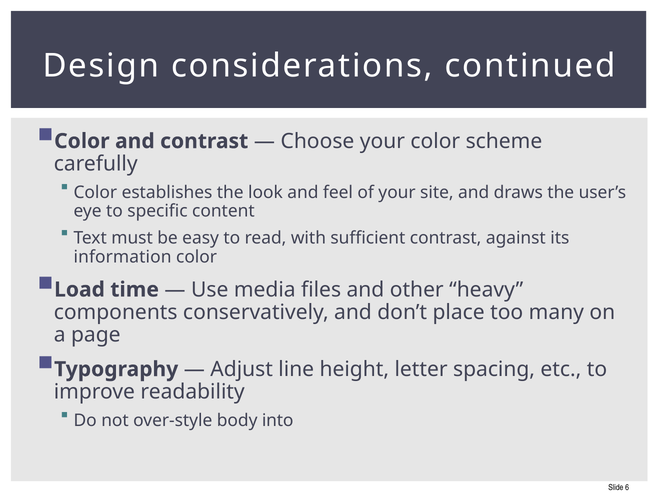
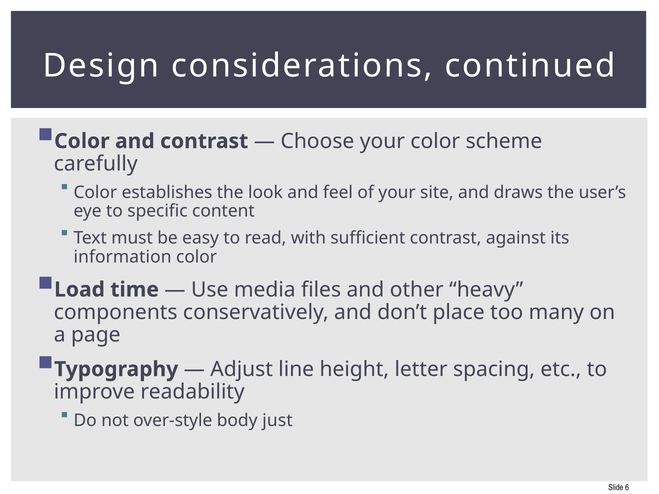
into: into -> just (277, 421)
